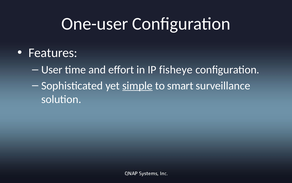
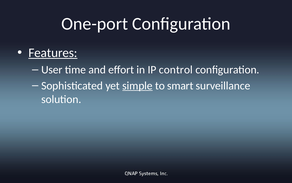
One-user: One-user -> One-port (95, 24)
Features underline: none -> present (53, 53)
fisheye: fisheye -> control (176, 70)
